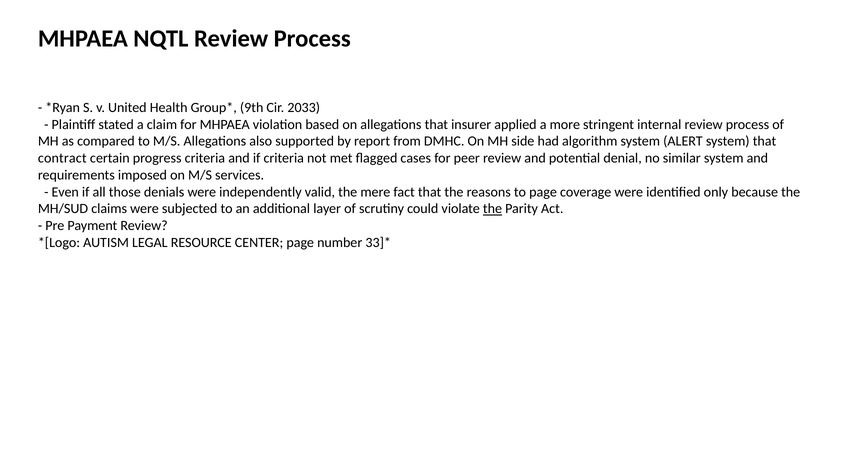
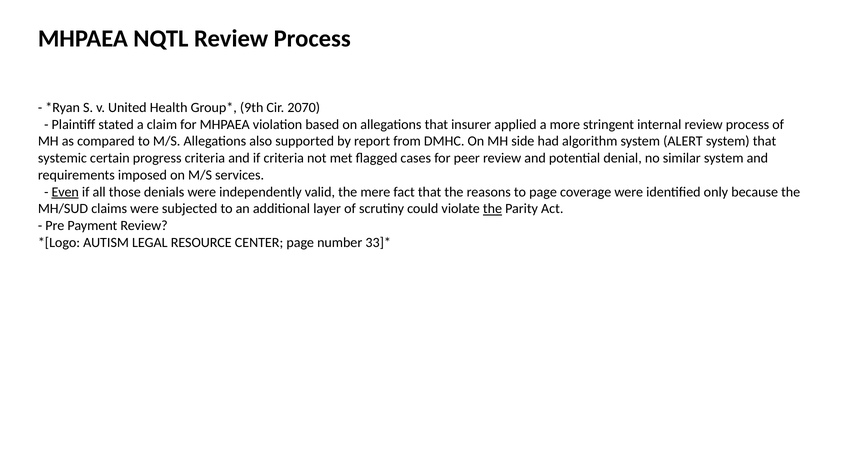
2033: 2033 -> 2070 (304, 108)
contract: contract -> systemic (62, 158)
Even underline: none -> present (65, 192)
